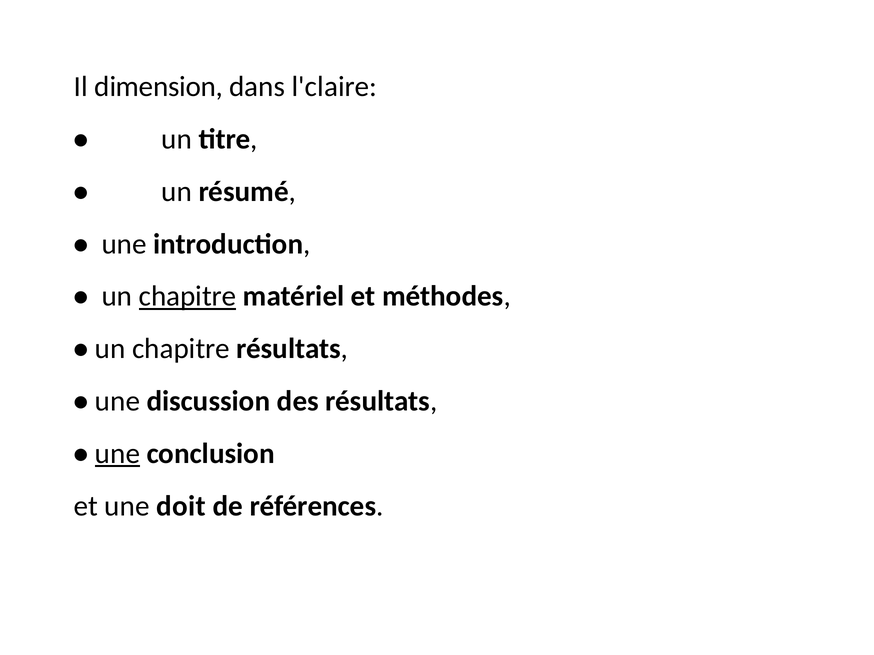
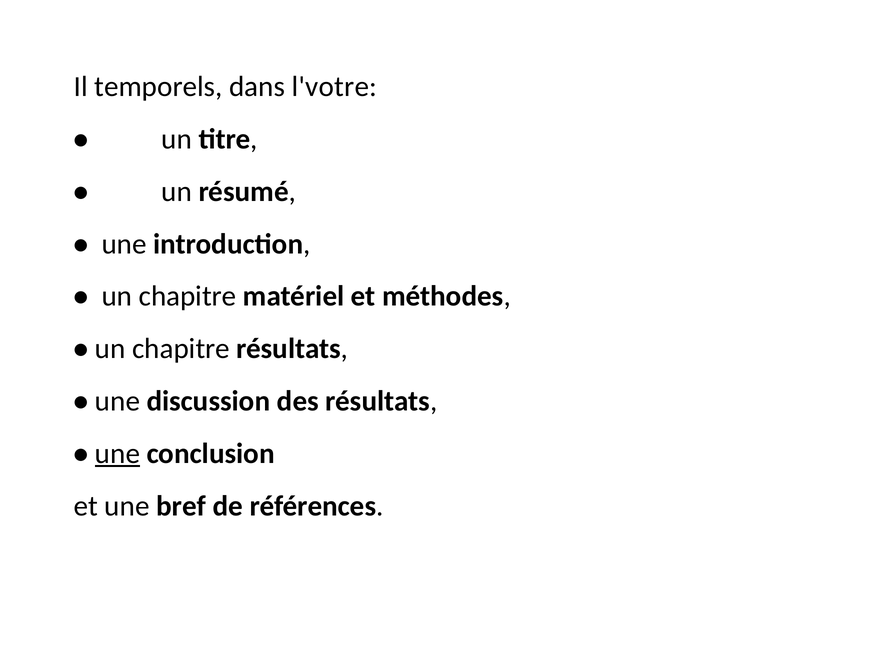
dimension: dimension -> temporels (159, 87)
l'claire: l'claire -> l'votre (334, 87)
chapitre underline: present -> none (188, 297)
doit: doit -> bref (181, 506)
